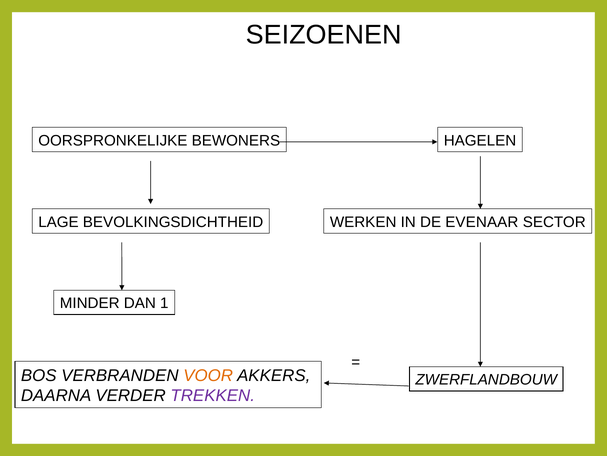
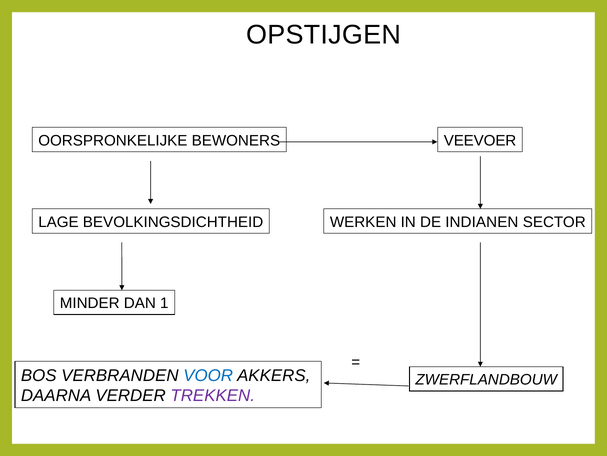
SEIZOENEN: SEIZOENEN -> OPSTIJGEN (323, 35)
HAGELEN: HAGELEN -> VEEVOER (480, 140)
EVENAAR: EVENAAR -> INDIANEN (482, 222)
VOOR colour: orange -> blue (208, 375)
